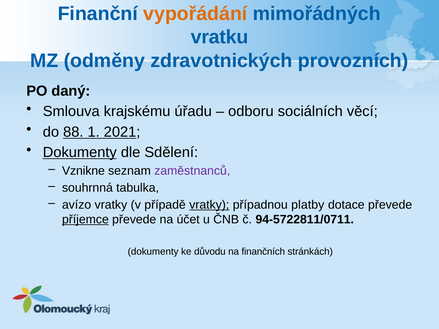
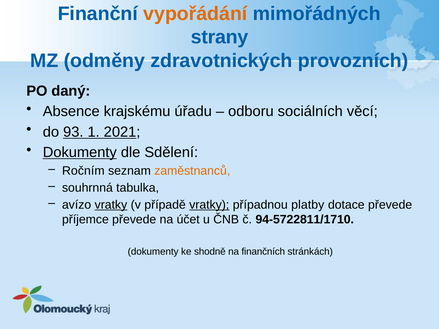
vratku: vratku -> strany (220, 37)
Smlouva: Smlouva -> Absence (71, 112)
88: 88 -> 93 (73, 132)
Vznikne: Vznikne -> Ročním (83, 171)
zaměstnanců colour: purple -> orange (192, 171)
vratky underline: none -> present (111, 205)
příjemce underline: present -> none (85, 220)
94-5722811/0711: 94-5722811/0711 -> 94-5722811/1710 (305, 220)
důvodu: důvodu -> shodně (210, 252)
